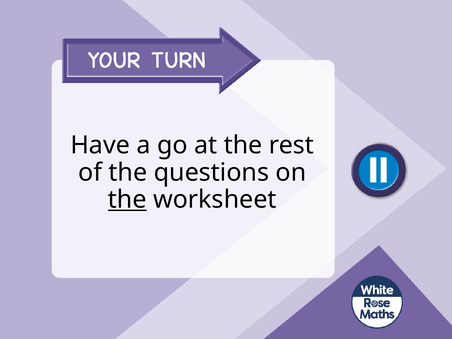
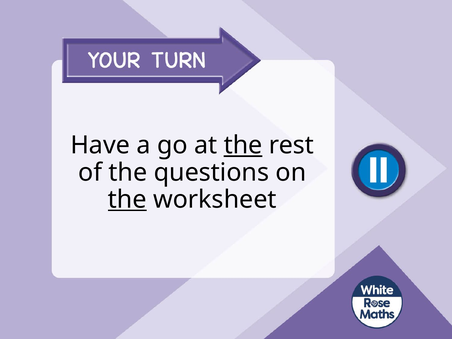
the underline: none -> present (243, 145)
